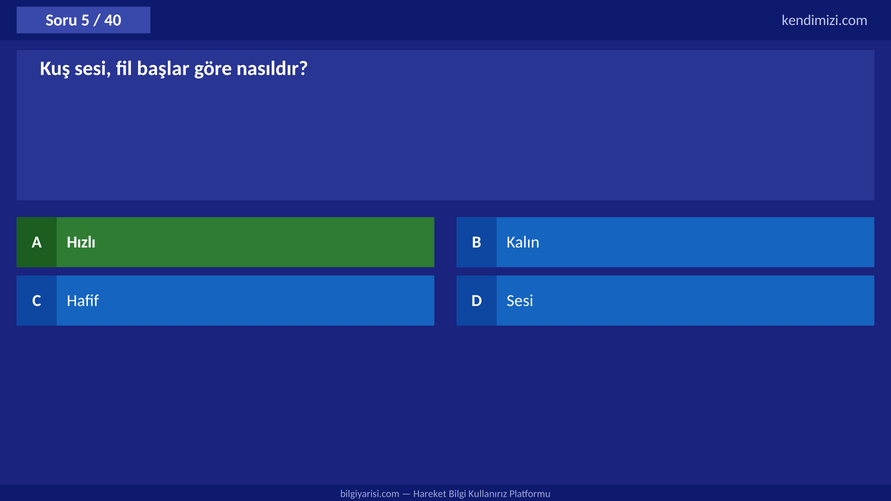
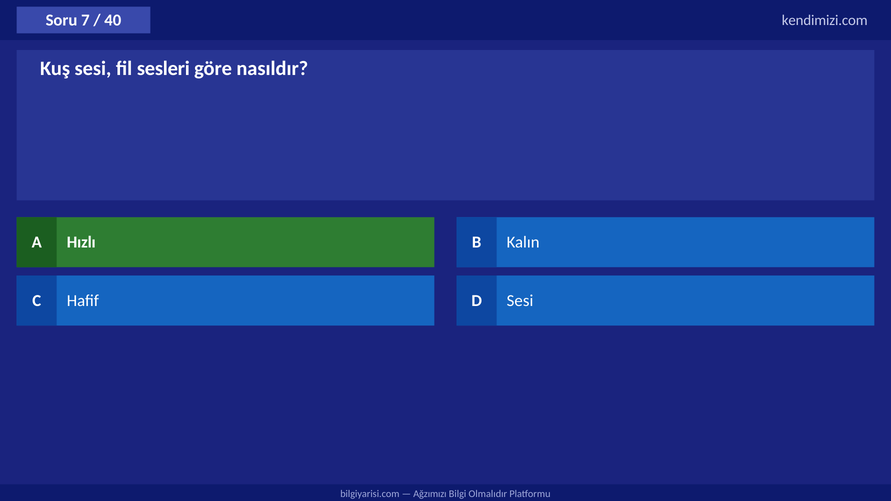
5: 5 -> 7 (85, 20)
başlar: başlar -> sesleri (163, 69)
Hareket: Hareket -> Ağzımızı (430, 494)
Kullanırız: Kullanırız -> Olmalıdır (488, 494)
